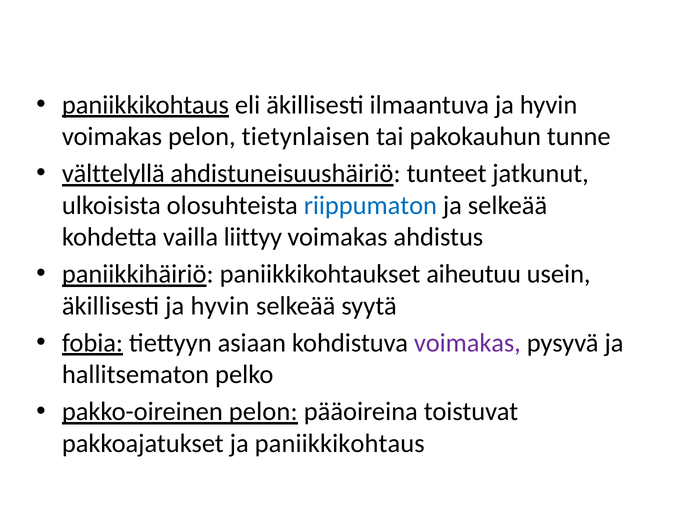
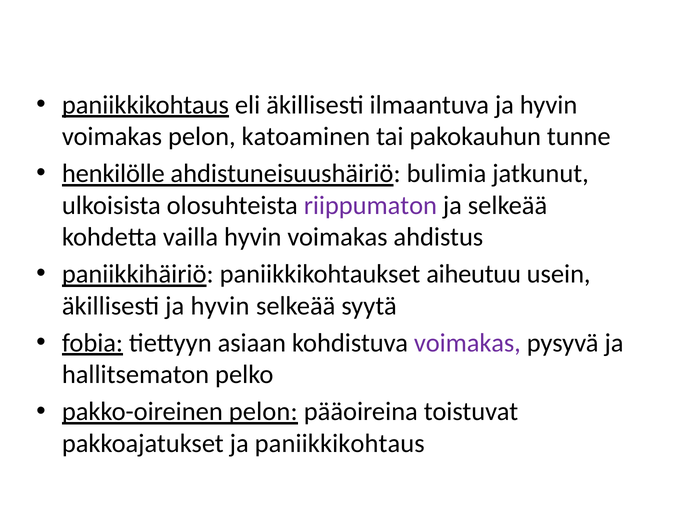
tietynlaisen: tietynlaisen -> katoaminen (306, 137)
välttelyllä: välttelyllä -> henkilölle (113, 174)
tunteet: tunteet -> bulimia (447, 174)
riippumaton colour: blue -> purple (370, 206)
vailla liittyy: liittyy -> hyvin (253, 237)
